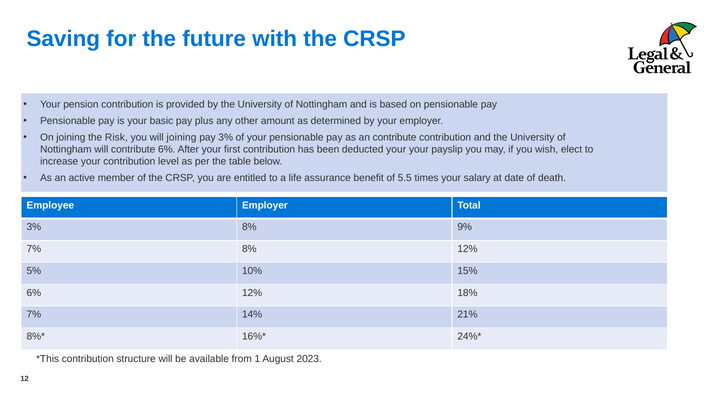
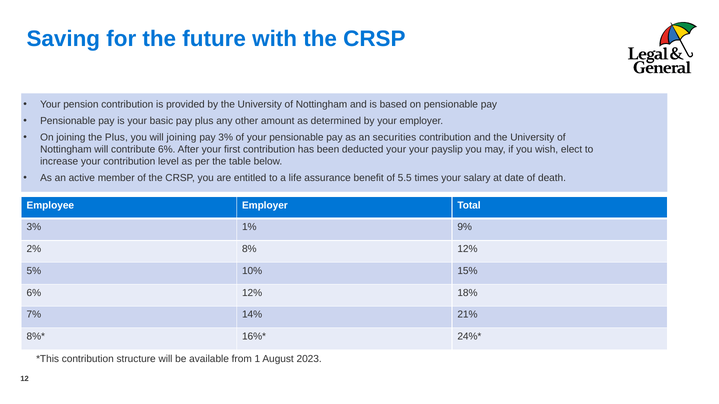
the Risk: Risk -> Plus (116, 138)
an contribute: contribute -> securities (394, 138)
3% 8%: 8% -> 1% (249, 227)
7%: 7% -> 2% (34, 249)
